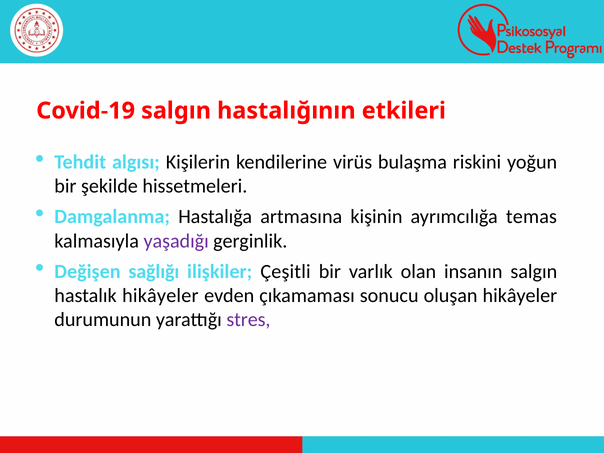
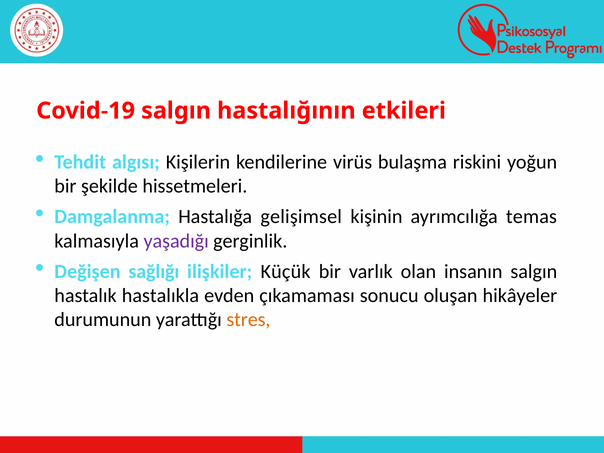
artmasına: artmasına -> gelişimsel (301, 217)
Çeşitli: Çeşitli -> Küçük (286, 271)
hastalık hikâyeler: hikâyeler -> hastalıkla (160, 296)
stres colour: purple -> orange (248, 320)
